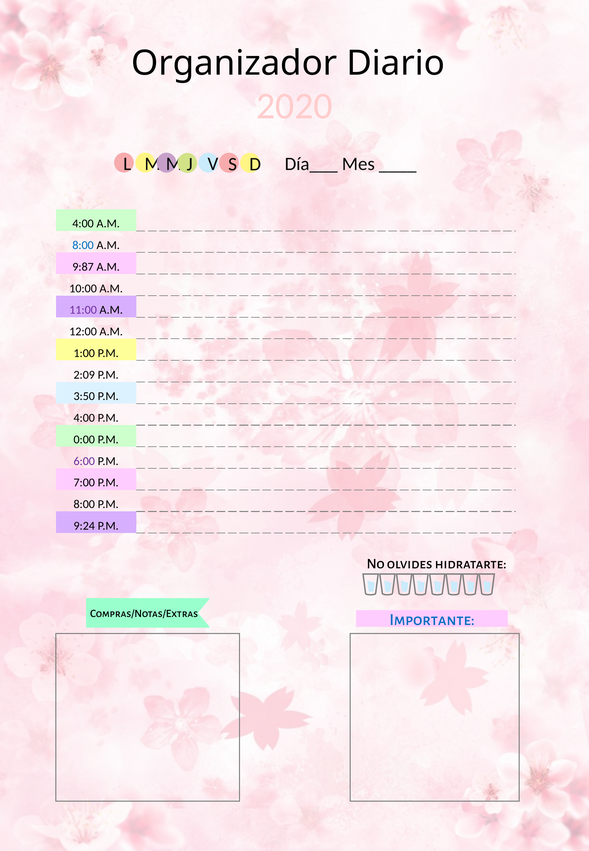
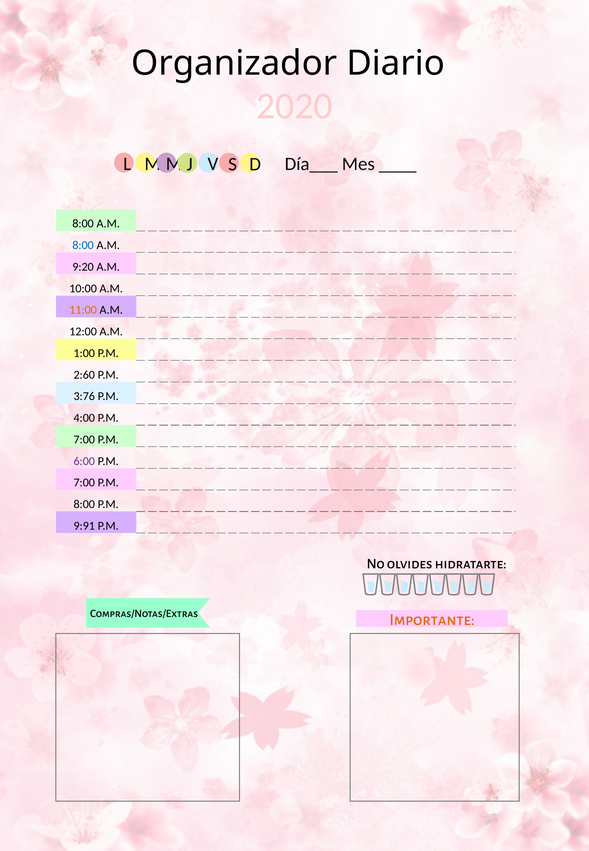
4:00: 4:00 -> 8:00 (83, 224)
9:87: 9:87 -> 9:20 (83, 267)
11:00 colour: purple -> orange (83, 310)
2:09: 2:09 -> 2:60 (84, 375)
3:50: 3:50 -> 3:76 (84, 396)
0:00: 0:00 -> 7:00 (84, 439)
9:24: 9:24 -> 9:91 (84, 526)
Importante colour: blue -> orange (432, 620)
